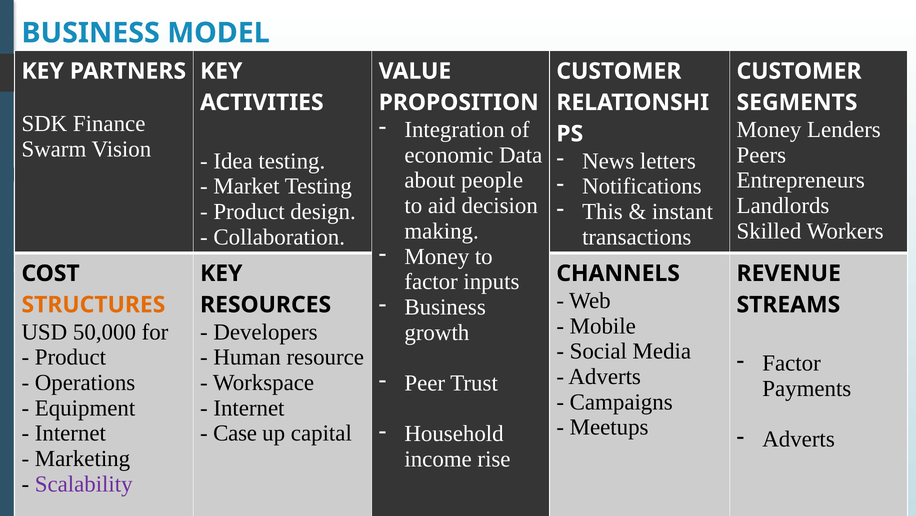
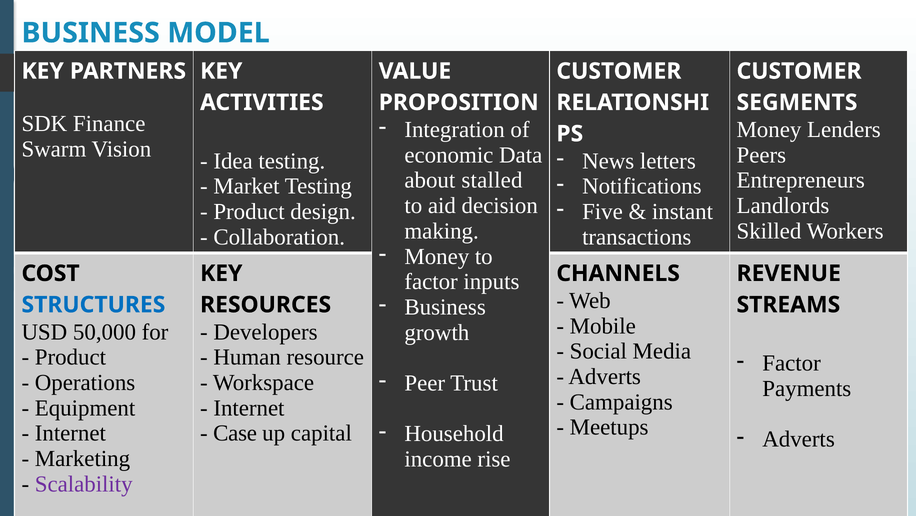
people: people -> stalled (492, 180)
This: This -> Five (602, 211)
STRUCTURES colour: orange -> blue (93, 304)
